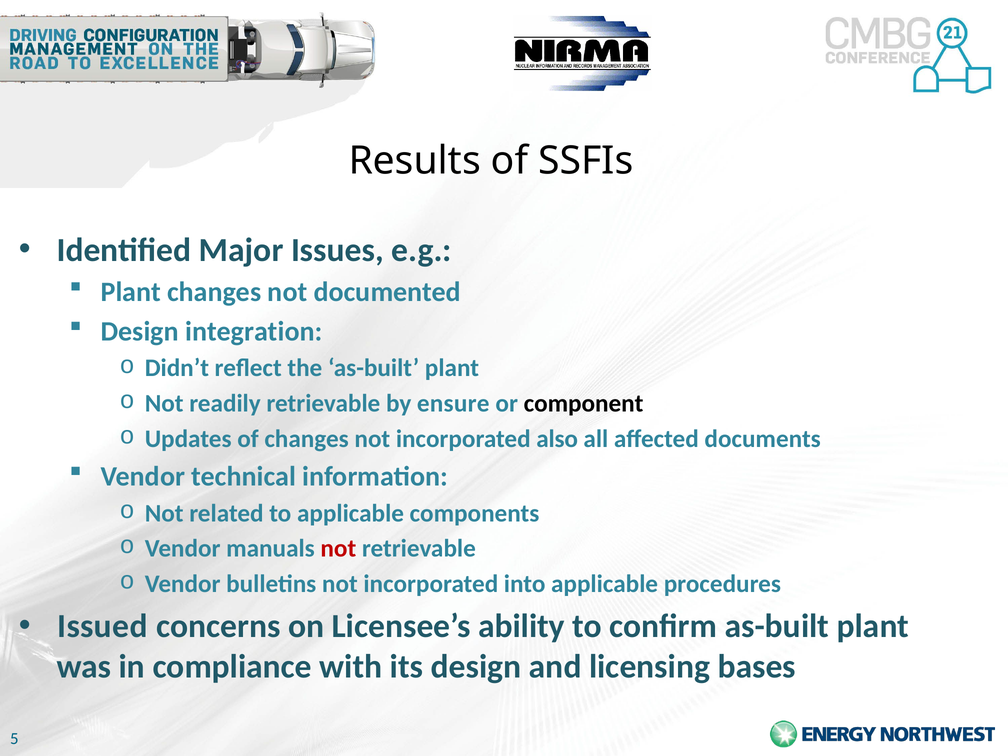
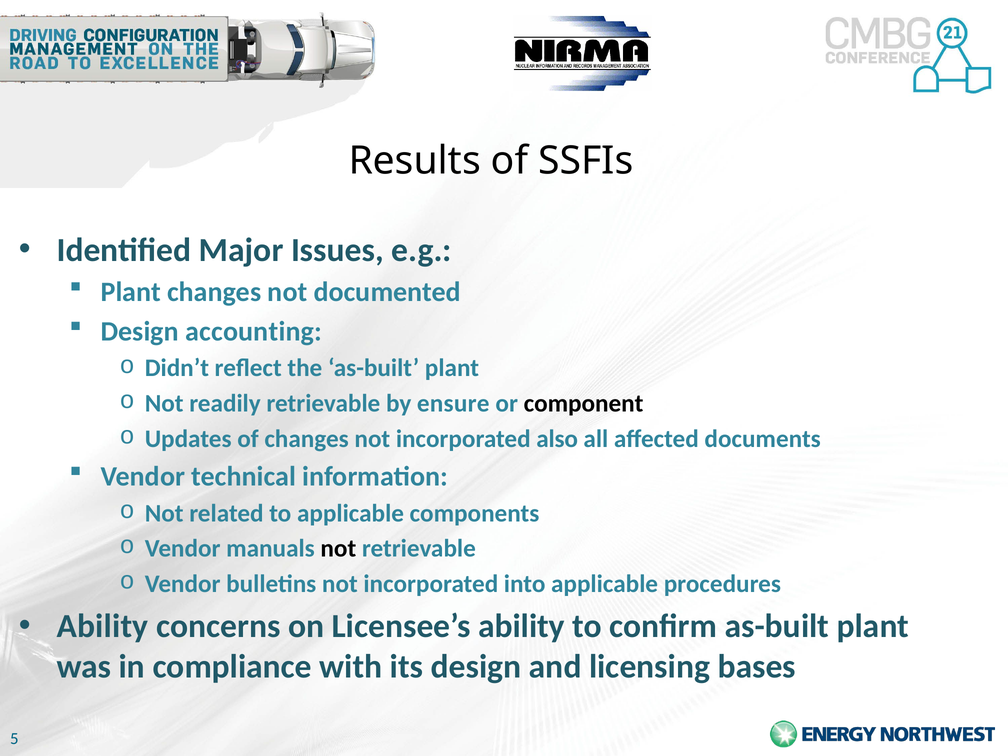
integration: integration -> accounting (254, 331)
not colour: red -> black (338, 549)
Issued: Issued -> Ability (102, 626)
